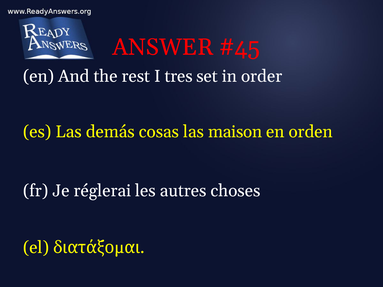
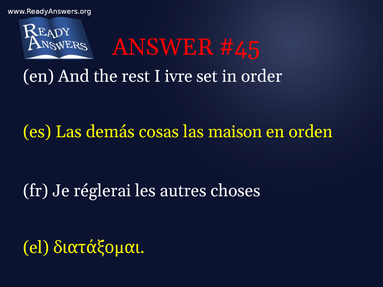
tres: tres -> ivre (179, 76)
